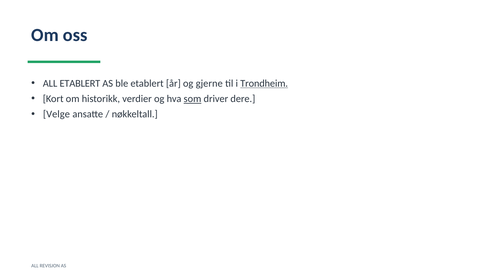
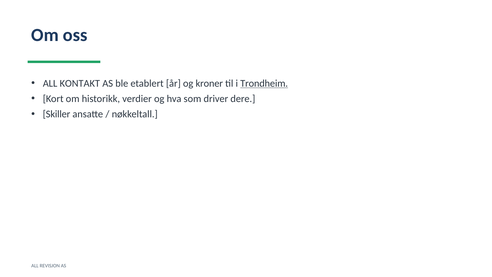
ALL ETABLERT: ETABLERT -> KONTAKT (80, 83)
gjerne: gjerne -> kroner (209, 83)
som underline: present -> none (192, 99)
Velge: Velge -> Skiller (57, 114)
